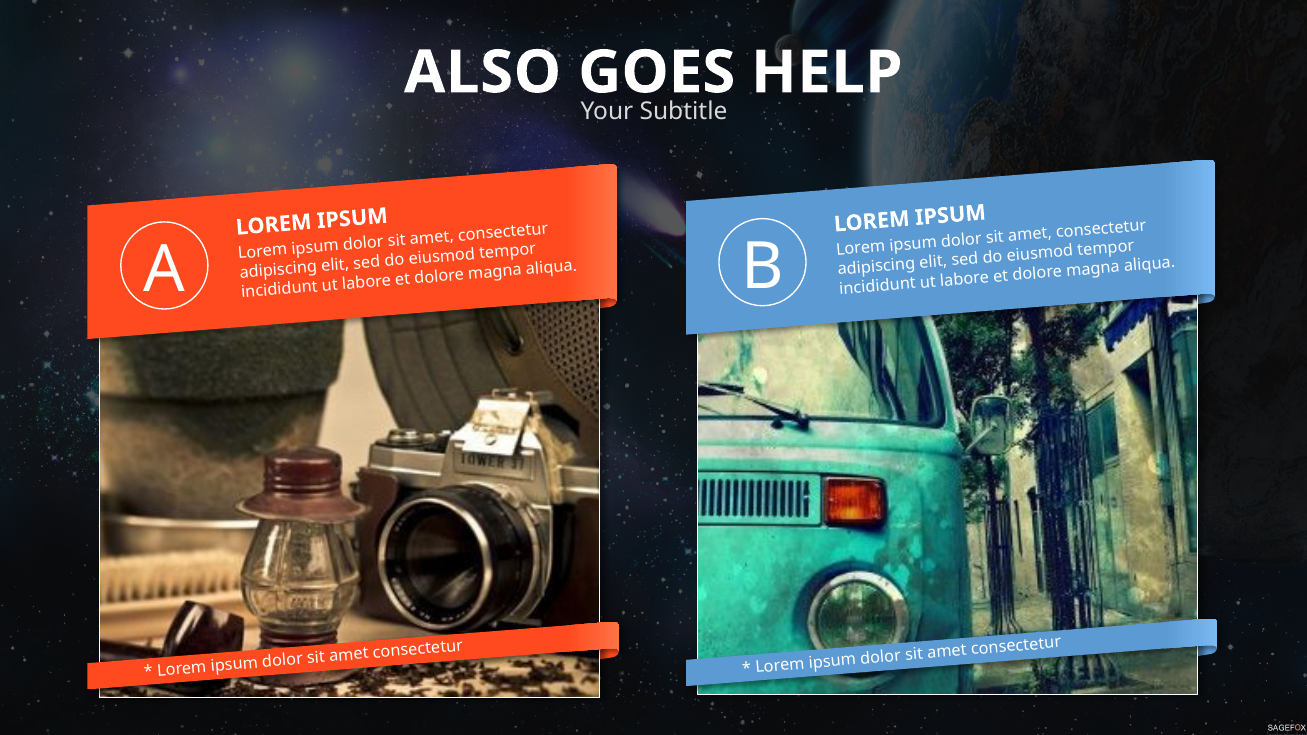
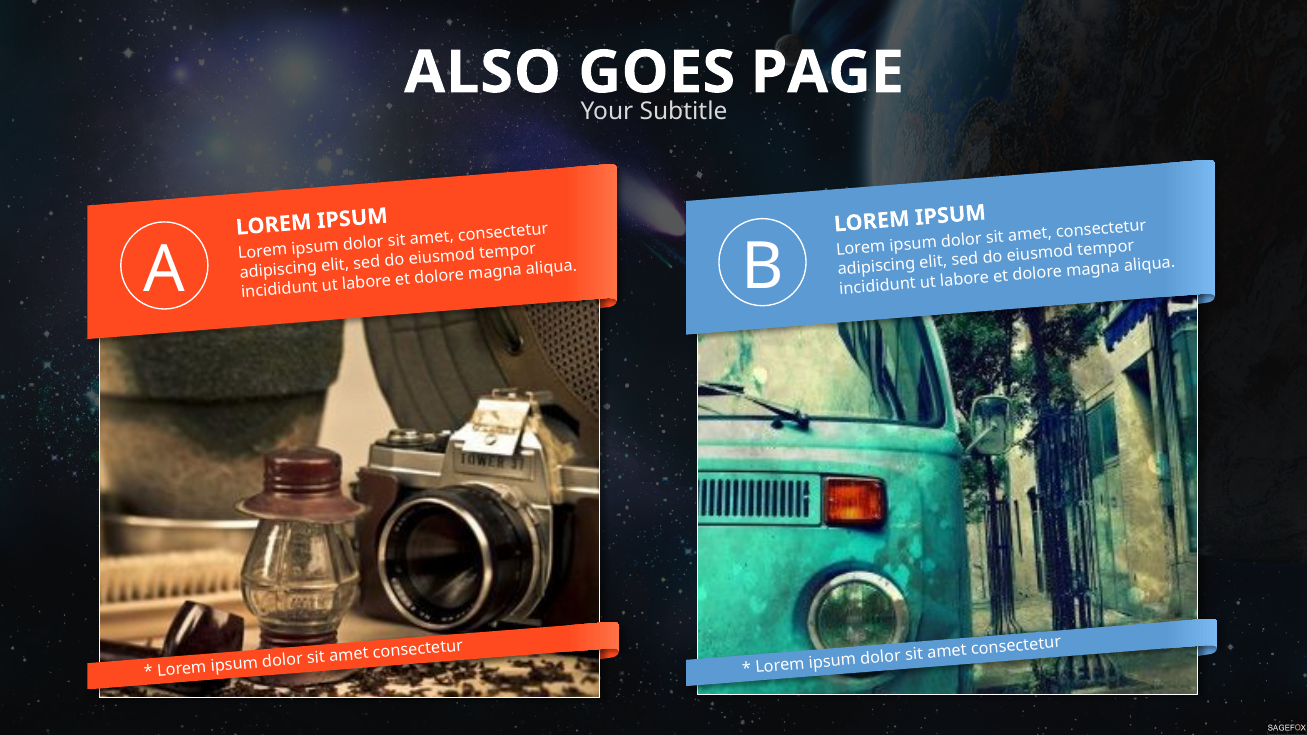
HELP: HELP -> PAGE (827, 73)
